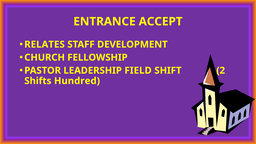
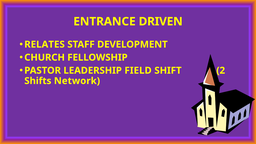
ACCEPT: ACCEPT -> DRIVEN (161, 22)
Hundred: Hundred -> Network (77, 81)
